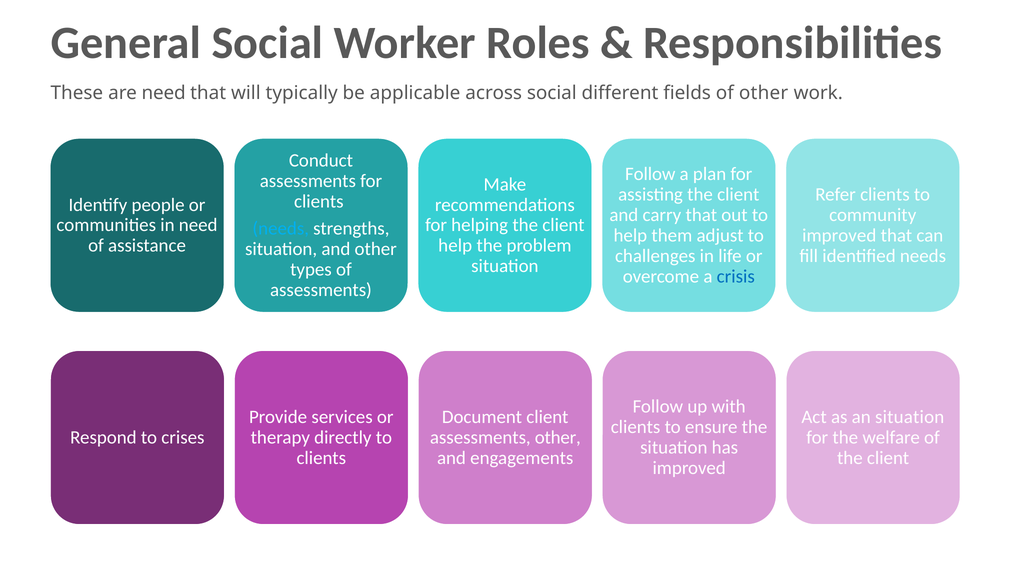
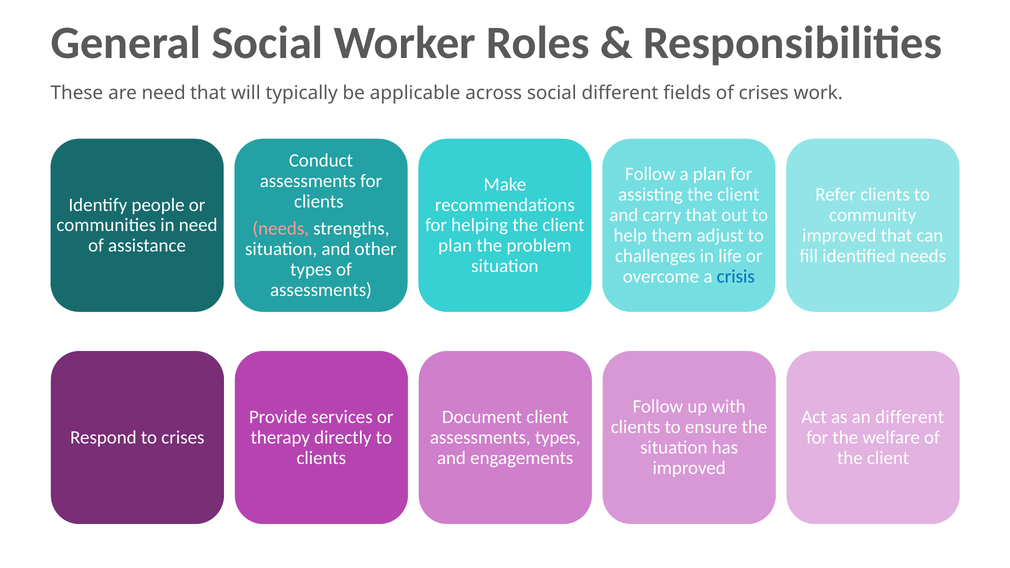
of other: other -> crises (764, 93)
needs colour: light blue -> pink (281, 229)
help: help -> plan (455, 246)
an situation: situation -> different (910, 417)
assessments other: other -> types (558, 438)
